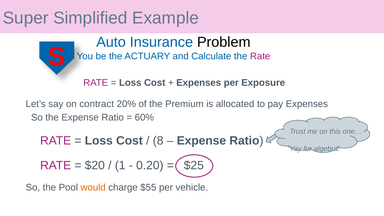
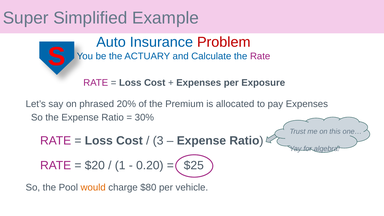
Problem colour: black -> red (224, 42)
contract: contract -> phrased (97, 104)
60%: 60% -> 30% (144, 117)
8: 8 -> 3 (158, 141)
$55: $55 -> $80 (148, 187)
